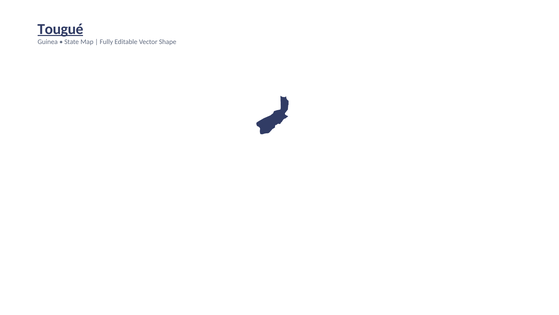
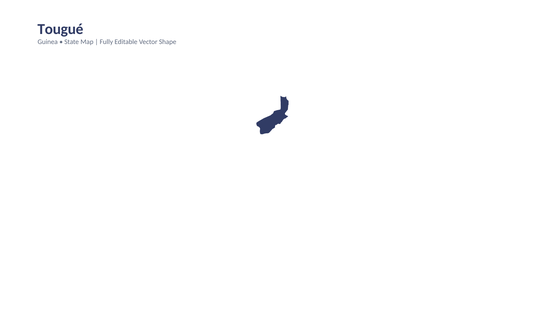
Tougué underline: present -> none (60, 29)
